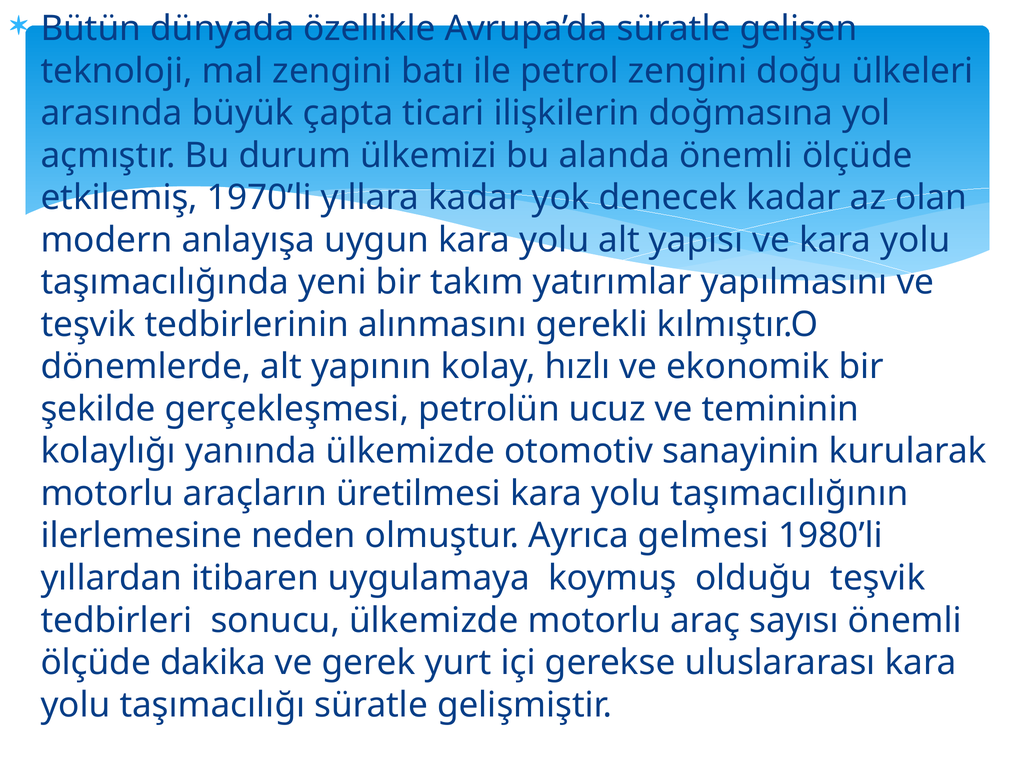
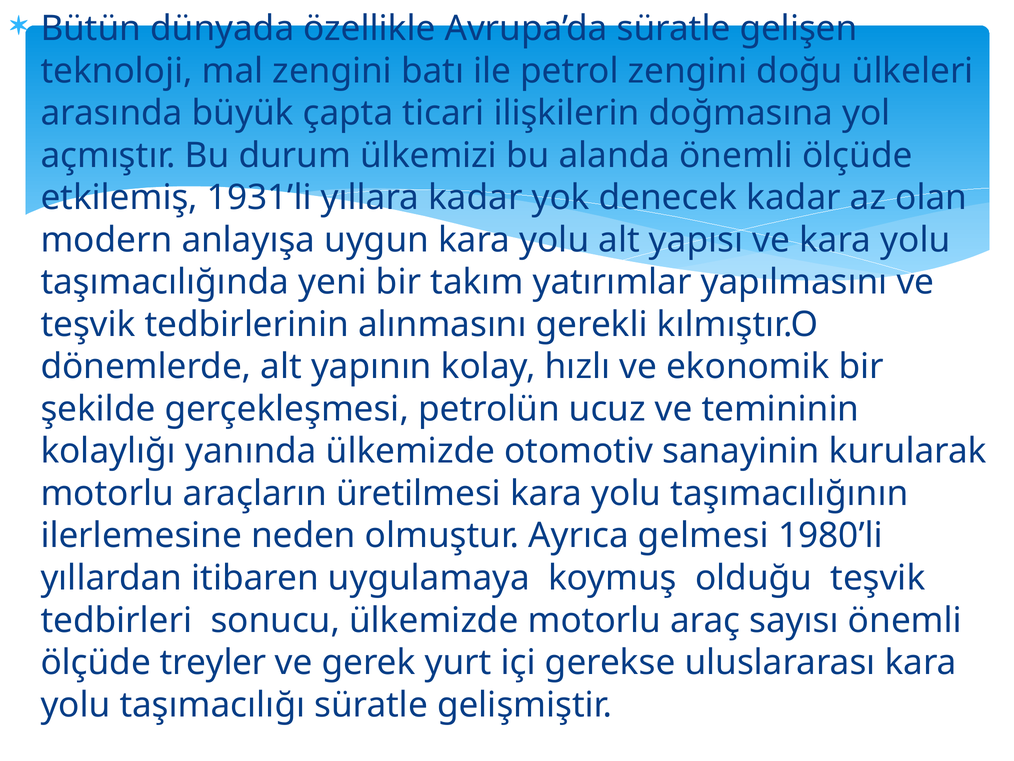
1970’li: 1970’li -> 1931’li (259, 198)
dakika: dakika -> treyler (213, 662)
